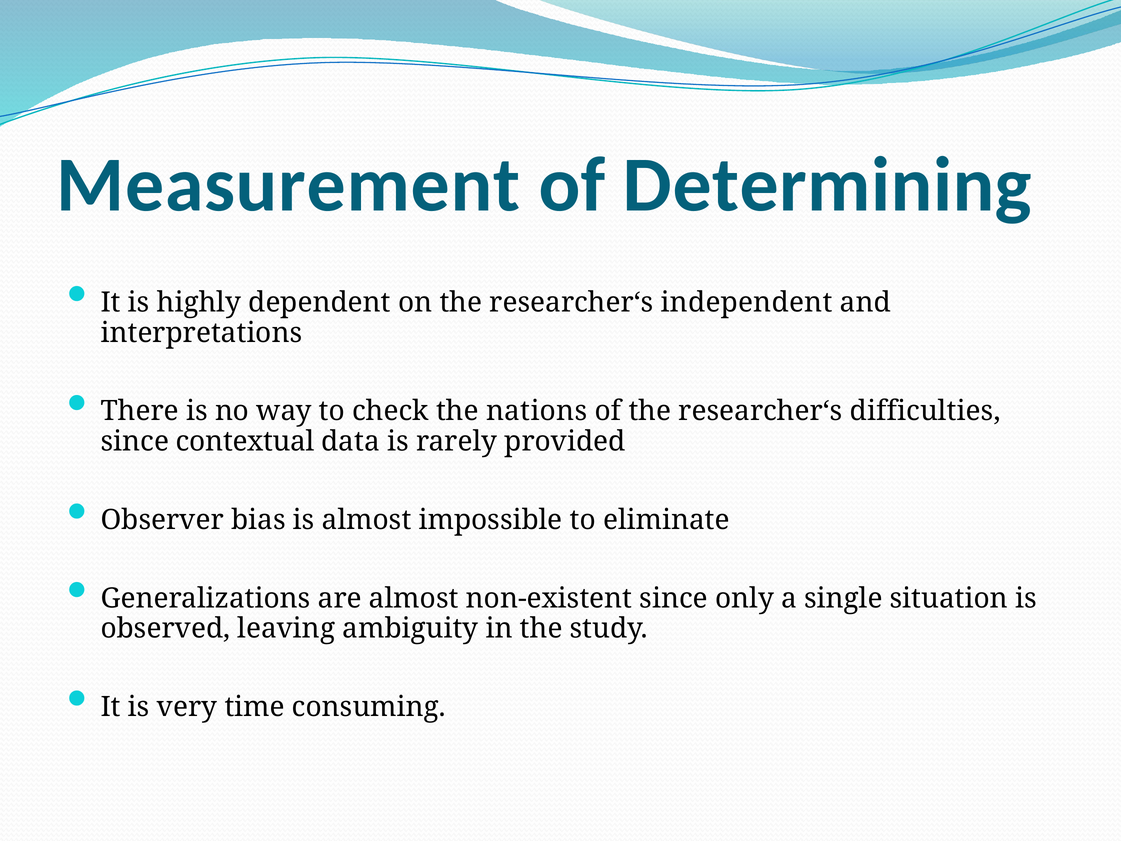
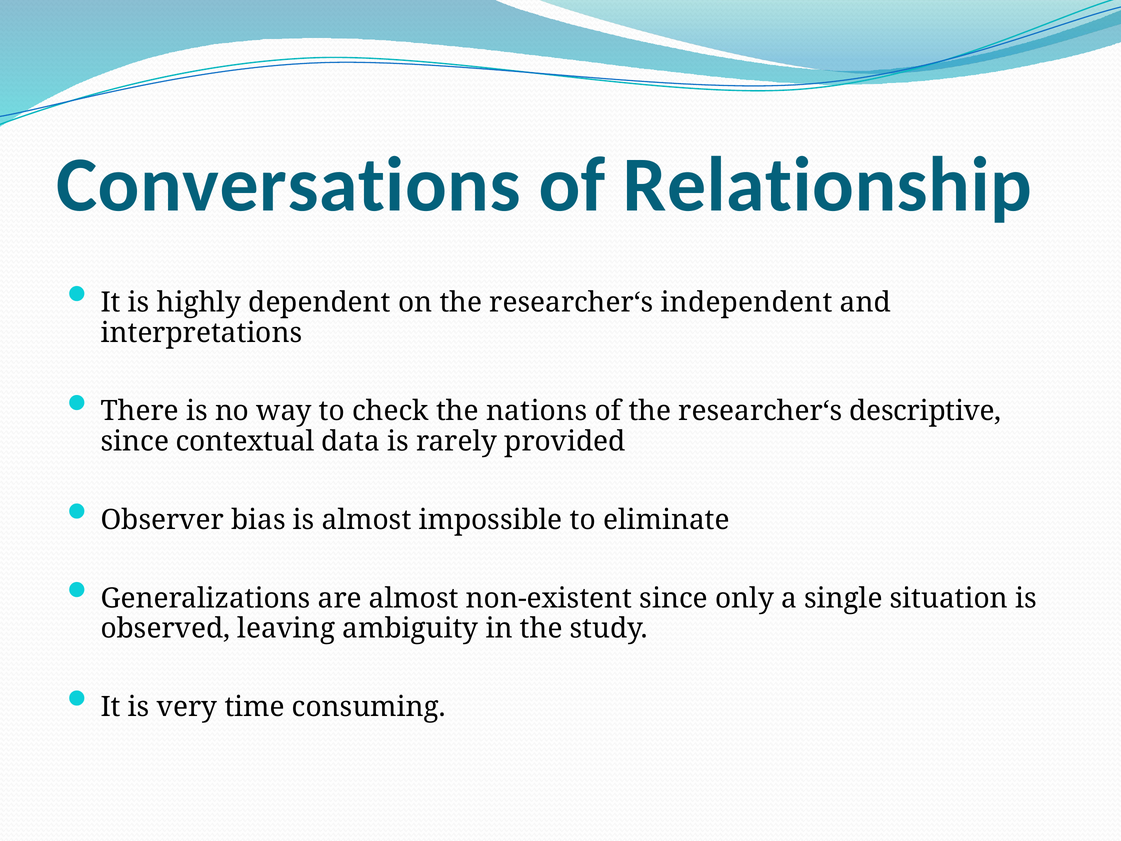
Measurement: Measurement -> Conversations (288, 185)
Determining: Determining -> Relationship (827, 185)
difficulties: difficulties -> descriptive (925, 411)
